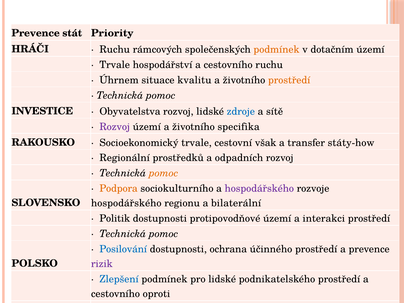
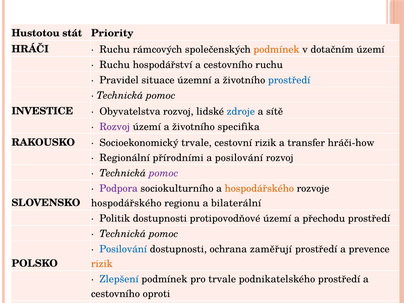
Prevence: Prevence -> Hustotou (36, 33)
Trvale: Trvale -> Ruchu (115, 65)
Úhrnem: Úhrnem -> Pravidel (119, 80)
kvalitu: kvalitu -> územní (194, 80)
prostředí colour: orange -> blue (289, 80)
cestovní však: však -> rizik (266, 143)
státy-how: státy-how -> hráči-how (351, 143)
prostředků: prostředků -> přírodními (178, 158)
a odpadních: odpadních -> posilování (239, 158)
pomoc colour: orange -> purple (164, 173)
Podpora colour: orange -> purple (119, 189)
hospodářského colour: purple -> orange (259, 189)
interakci: interakci -> přechodu (324, 219)
účinného: účinného -> zaměřují (271, 249)
rizik colour: purple -> orange (102, 264)
pro lidské: lidské -> trvale (222, 279)
